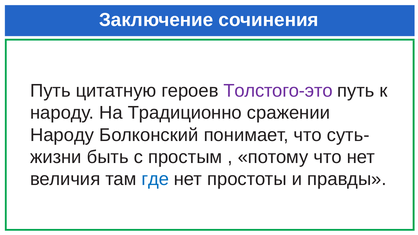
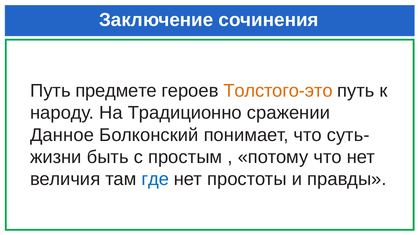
цитатную: цитатную -> предмете (116, 91)
Толстого-это colour: purple -> orange (278, 91)
Народу: Народу -> Данное (62, 135)
